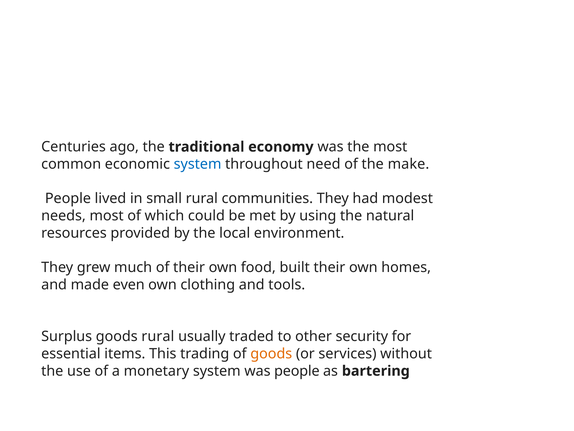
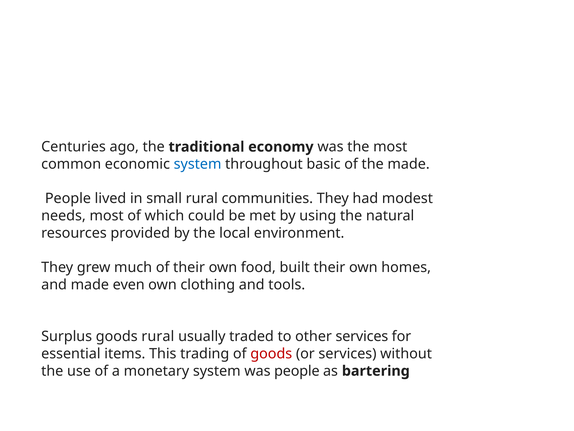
need: need -> basic (324, 164)
the make: make -> made (409, 164)
other security: security -> services (362, 336)
goods colour: orange -> red (271, 353)
